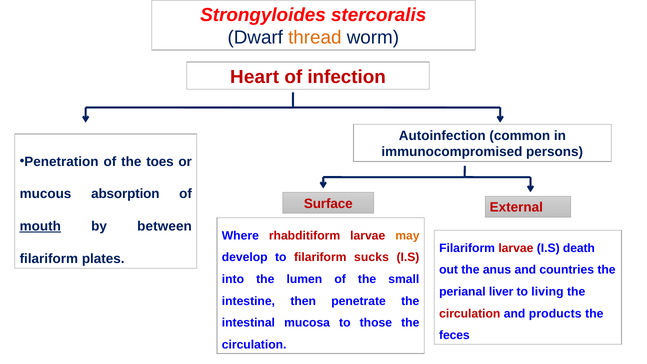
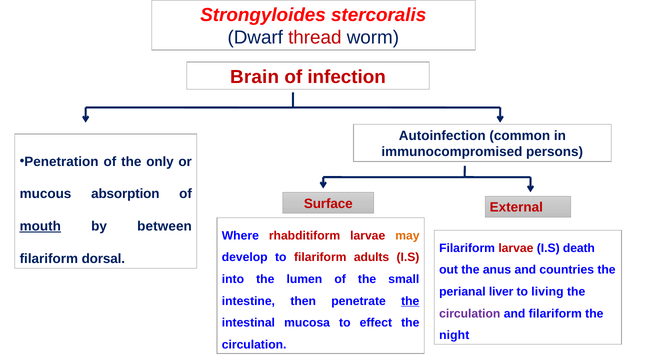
thread colour: orange -> red (315, 38)
Heart: Heart -> Brain (255, 77)
toes: toes -> only (160, 162)
sucks: sucks -> adults (372, 257)
plates: plates -> dorsal (103, 259)
the underline: none -> present (410, 301)
circulation colour: red -> purple (470, 313)
and products: products -> filariform (555, 313)
those: those -> effect (376, 323)
feces: feces -> night (454, 335)
